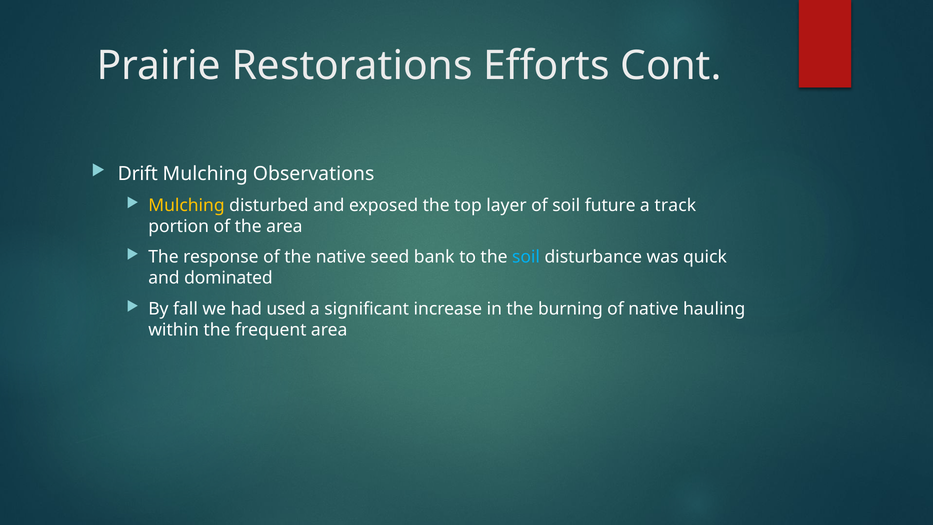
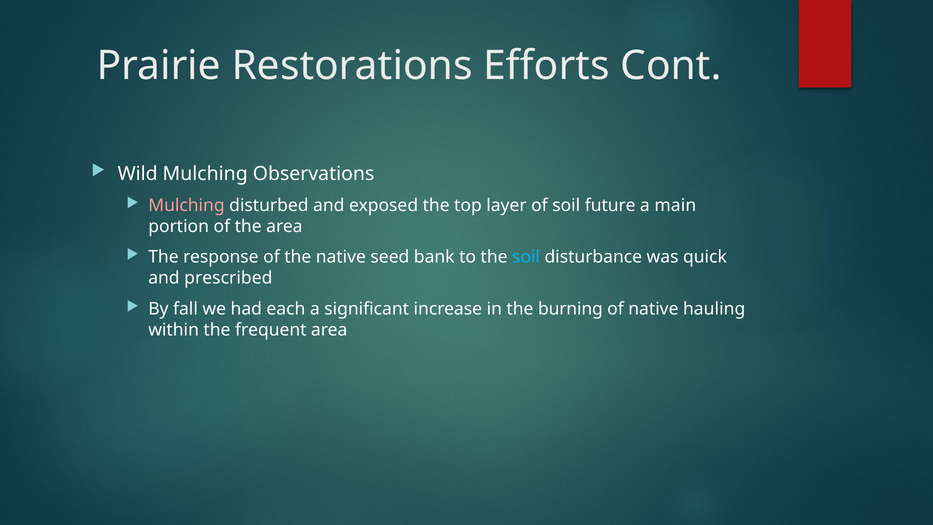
Drift: Drift -> Wild (138, 174)
Mulching colour: yellow -> pink (186, 205)
track: track -> main (675, 205)
dominated: dominated -> prescribed (228, 278)
used: used -> each (286, 309)
